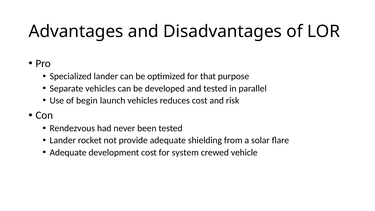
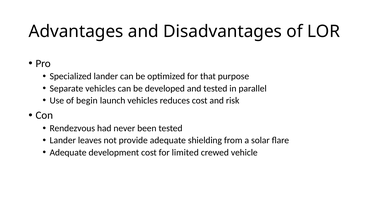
rocket: rocket -> leaves (90, 140)
system: system -> limited (185, 152)
